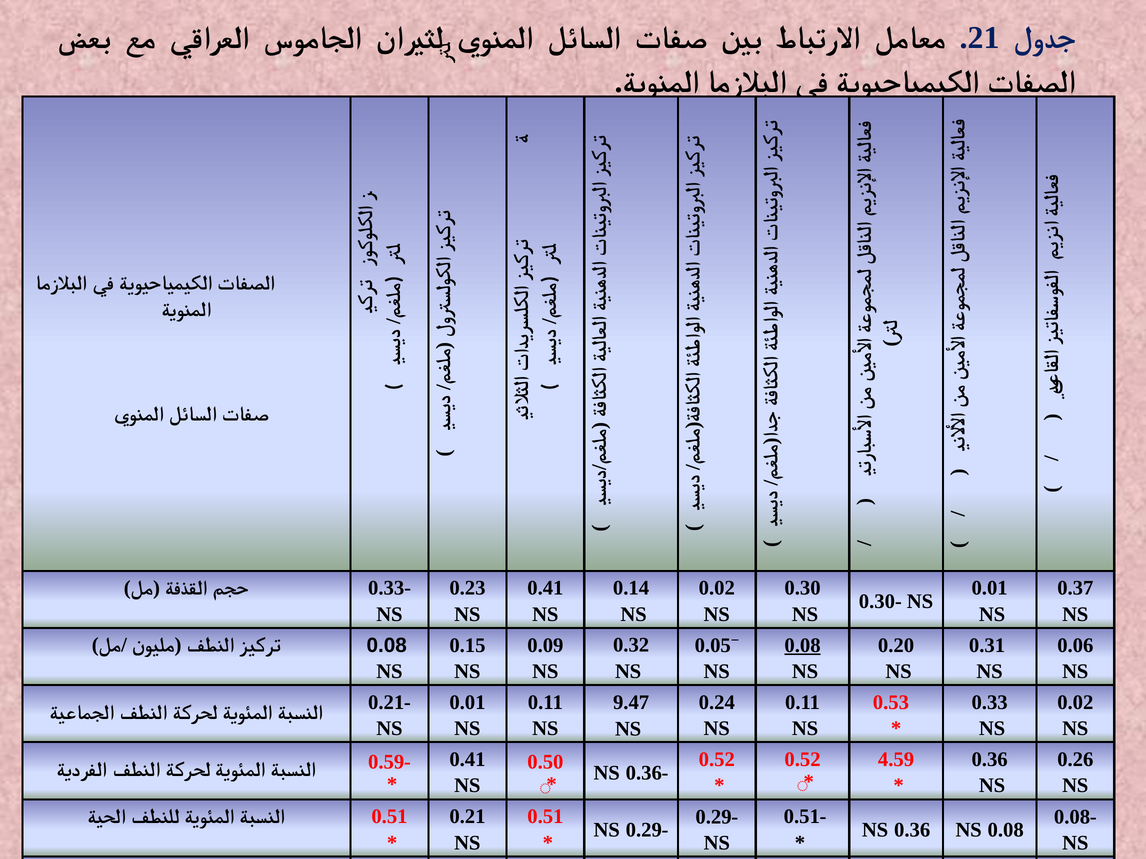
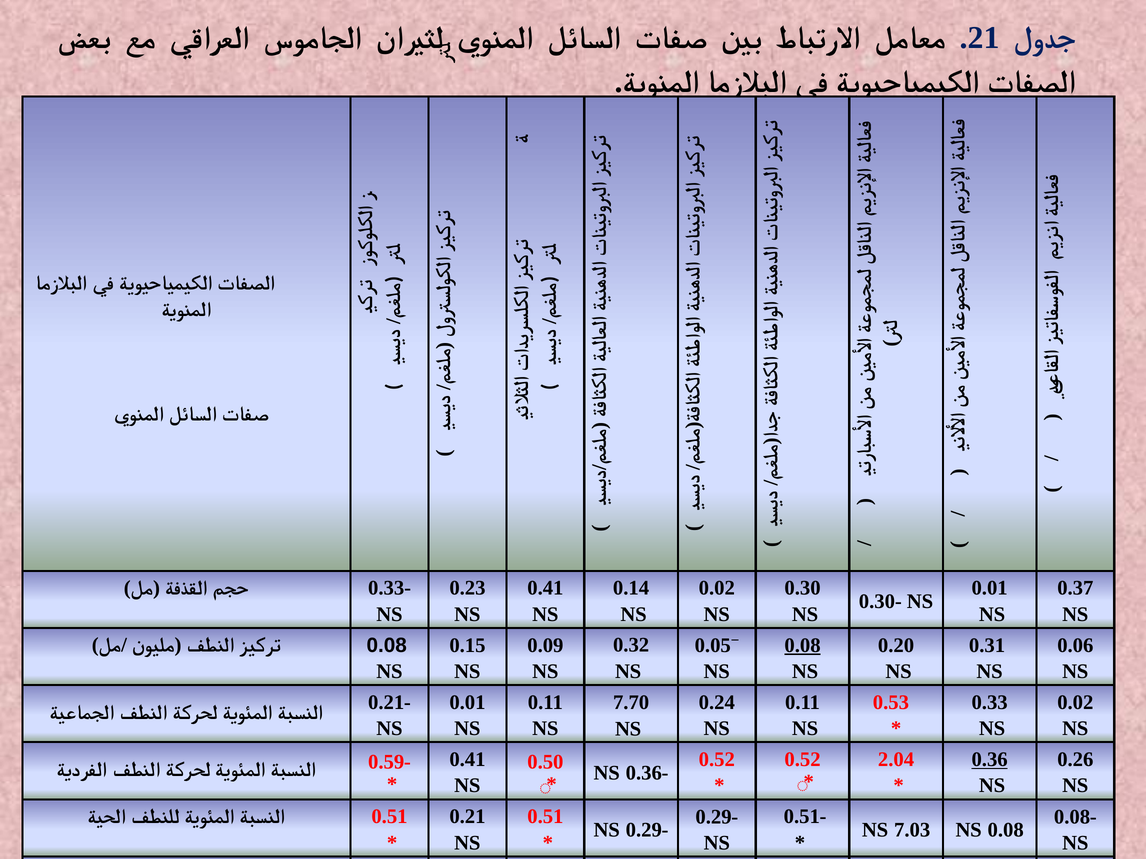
9.47: 9.47 -> 7.70 (631, 703)
4.59: 4.59 -> 2.04 (896, 760)
0.36 underline: none -> present (990, 760)
0.36: 0.36 -> 7.03 (912, 830)
